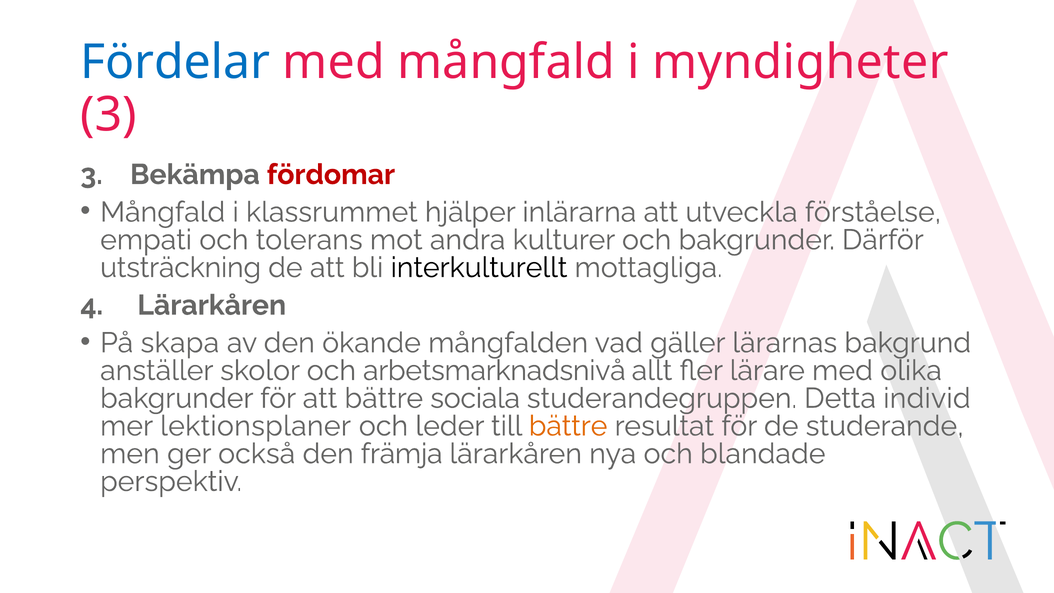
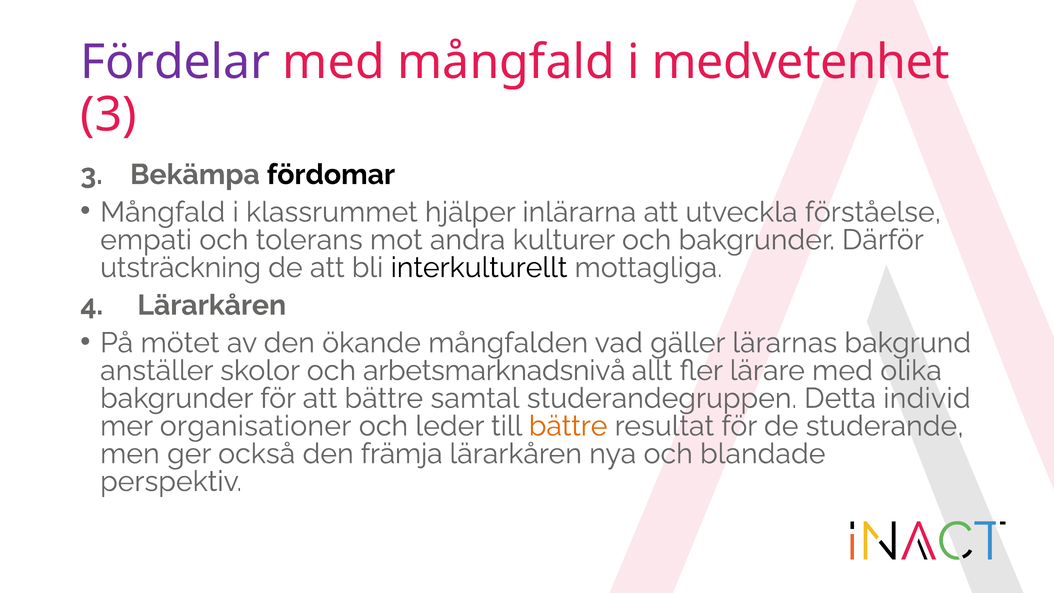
Fördelar colour: blue -> purple (175, 62)
myndigheter: myndigheter -> medvetenhet (801, 62)
fördomar colour: red -> black (331, 175)
skapa: skapa -> mötet (180, 343)
sociala: sociala -> samtal (475, 398)
lektionsplaner: lektionsplaner -> organisationer (256, 426)
